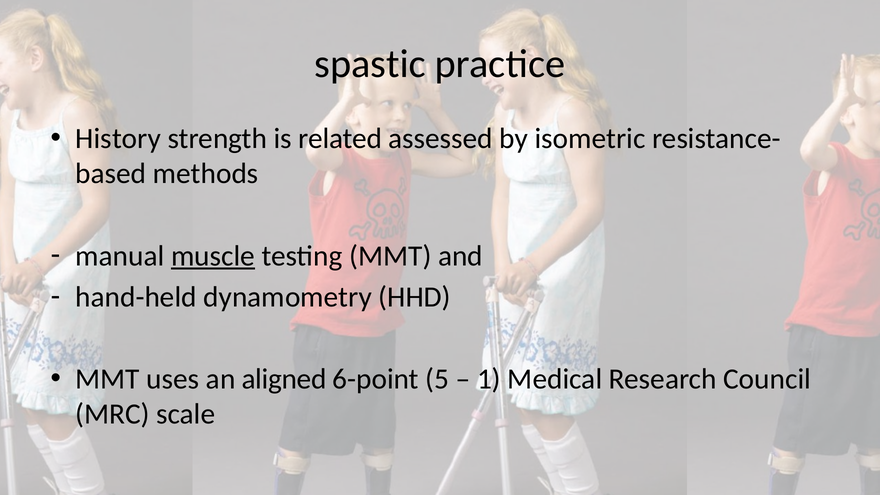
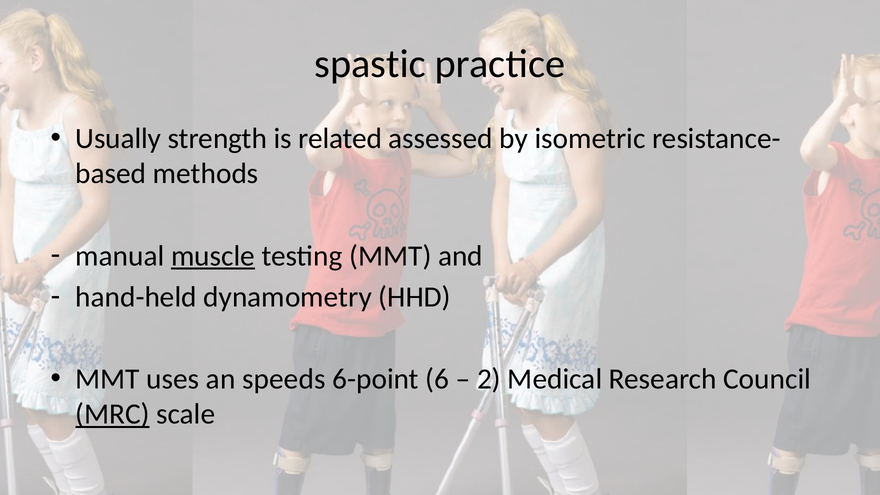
History: History -> Usually (118, 138)
aligned: aligned -> speeds (284, 379)
5: 5 -> 6 (437, 379)
1: 1 -> 2 (489, 379)
MRC underline: none -> present (112, 414)
